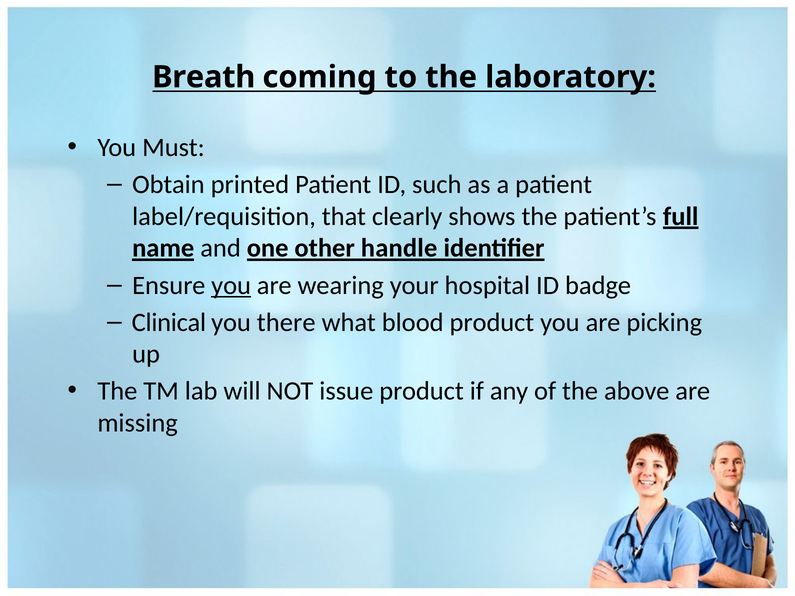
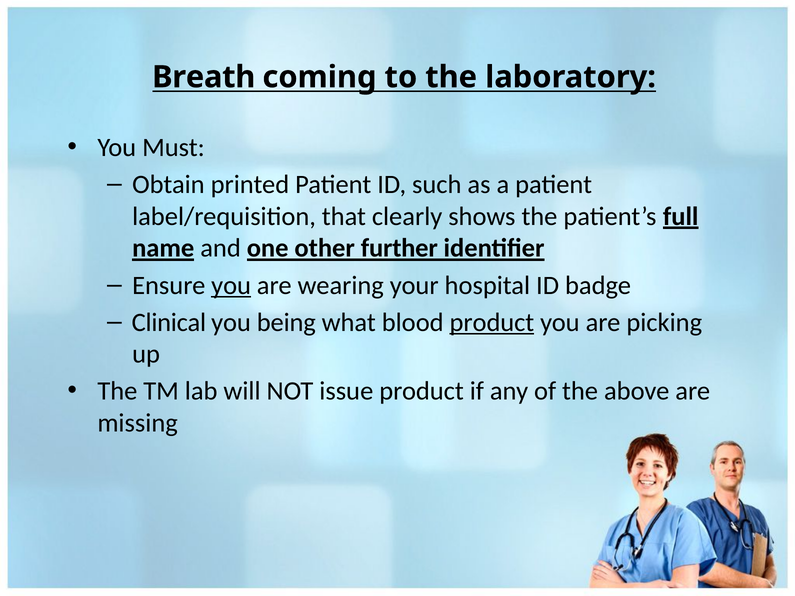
handle: handle -> further (399, 248)
there: there -> being (286, 322)
product underline: none -> present (492, 322)
